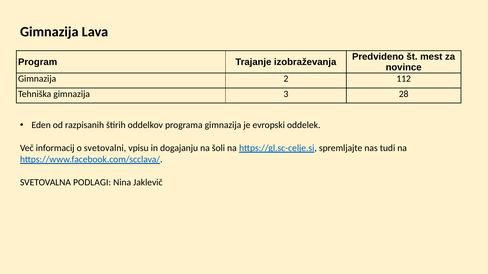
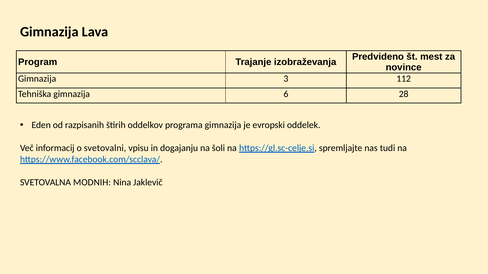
2: 2 -> 3 (286, 79)
3: 3 -> 6 (286, 94)
PODLAGI: PODLAGI -> MODNIH (92, 183)
